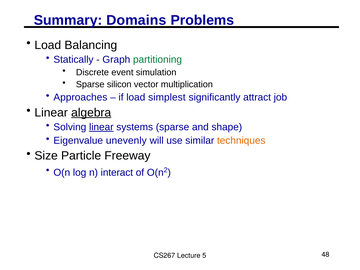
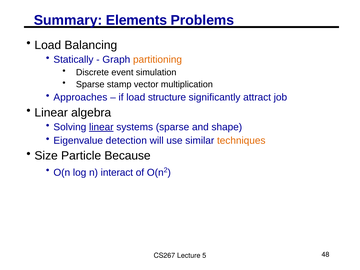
Domains: Domains -> Elements (136, 20)
partitioning colour: green -> orange (158, 60)
silicon: silicon -> stamp (119, 84)
simplest: simplest -> structure (167, 97)
algebra underline: present -> none (91, 113)
unevenly: unevenly -> detection (126, 141)
Freeway: Freeway -> Because (127, 156)
